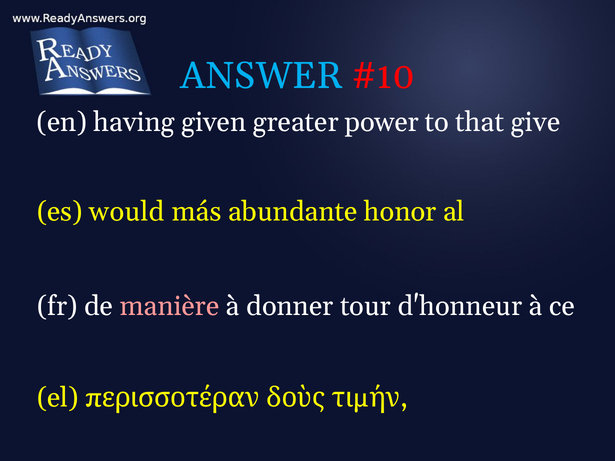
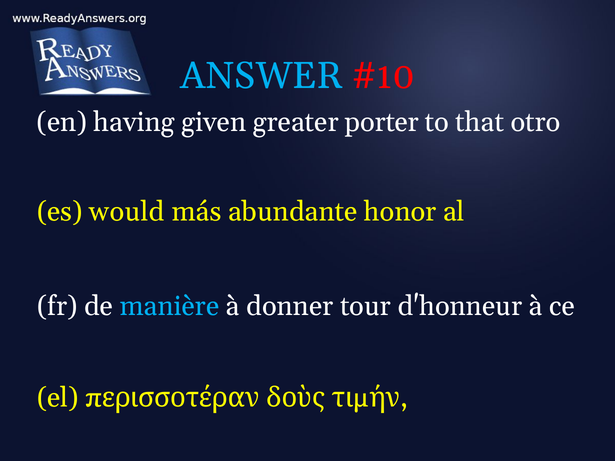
power: power -> porter (382, 123)
give: give -> otro (536, 123)
manière colour: pink -> light blue (170, 306)
